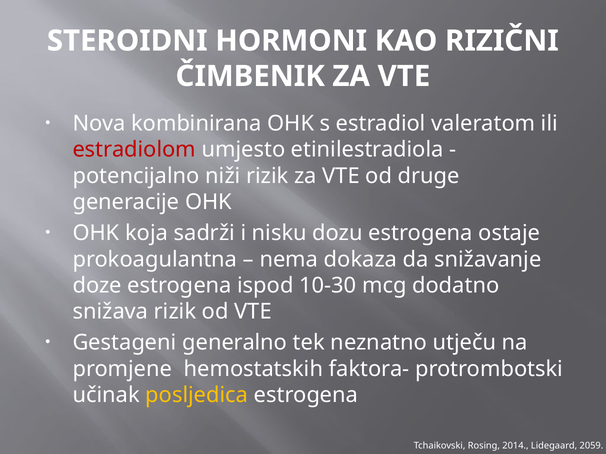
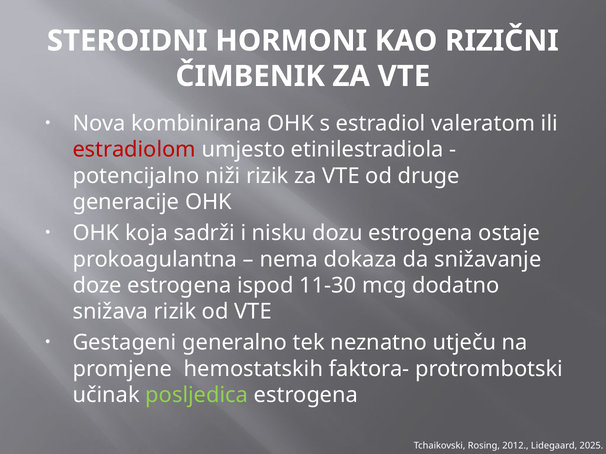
10-30: 10-30 -> 11-30 (328, 286)
posljedica colour: yellow -> light green (197, 396)
2014: 2014 -> 2012 (515, 446)
2059: 2059 -> 2025 (591, 446)
